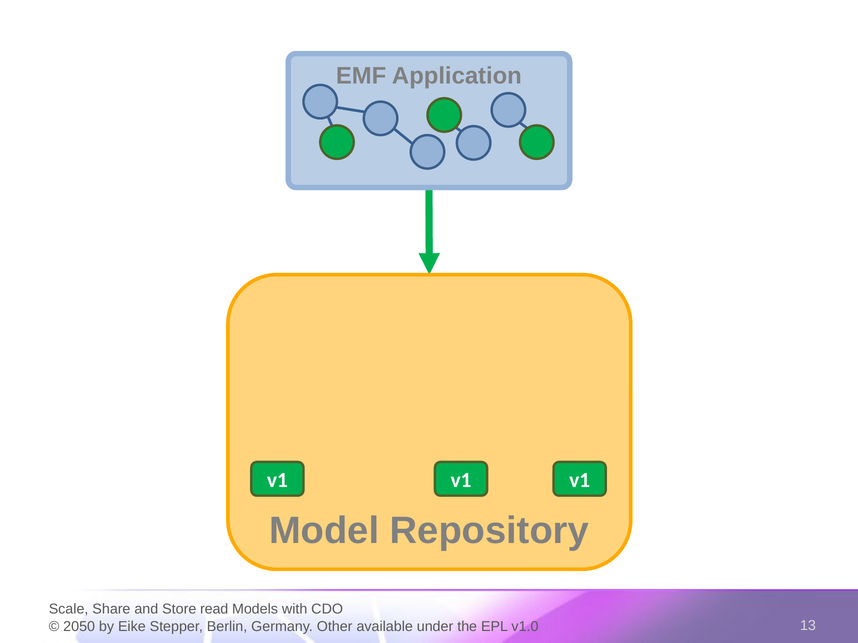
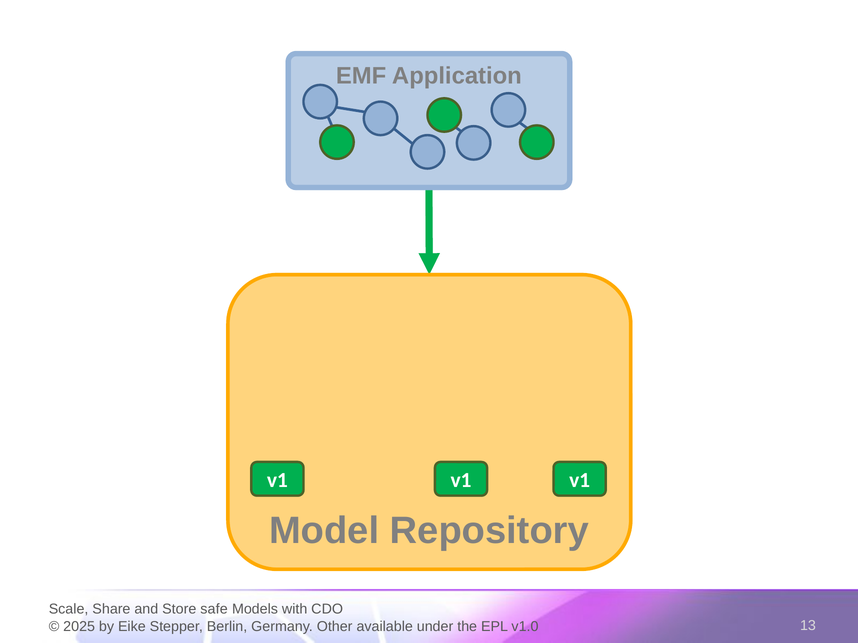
read: read -> safe (214, 610)
2050: 2050 -> 2025 (79, 627)
